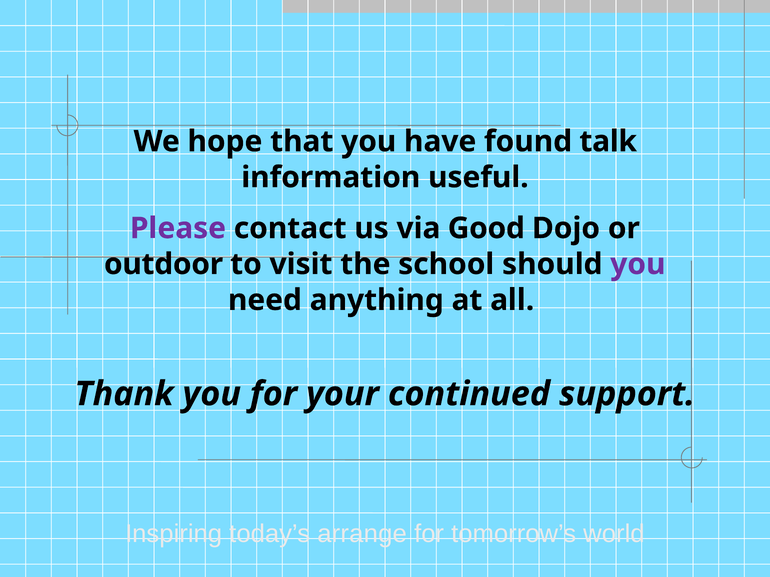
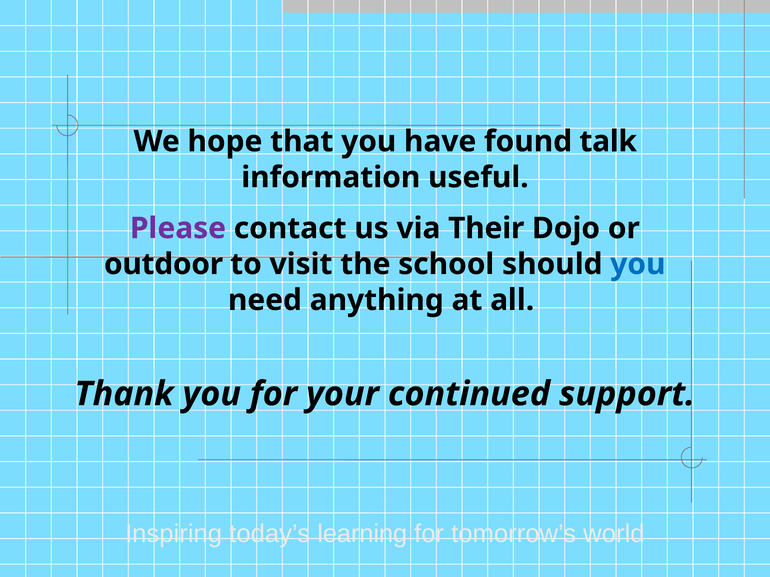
Good: Good -> Their (486, 228)
you colour: purple -> blue (638, 264)
arrange: arrange -> learning (362, 534)
